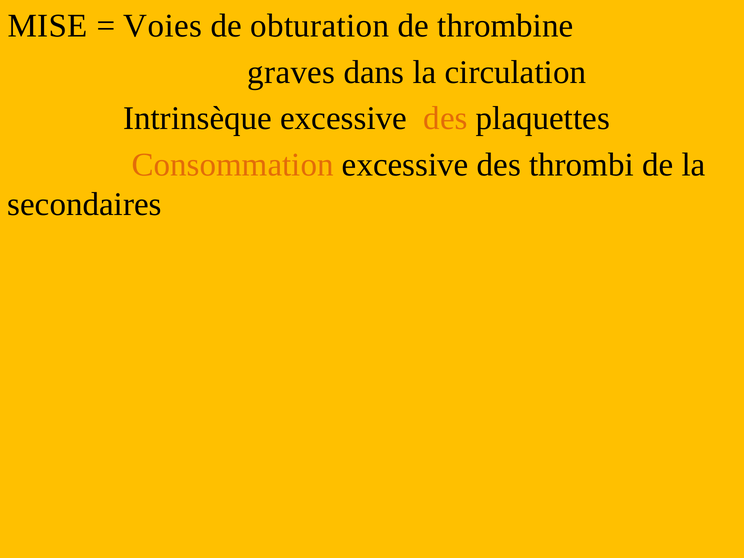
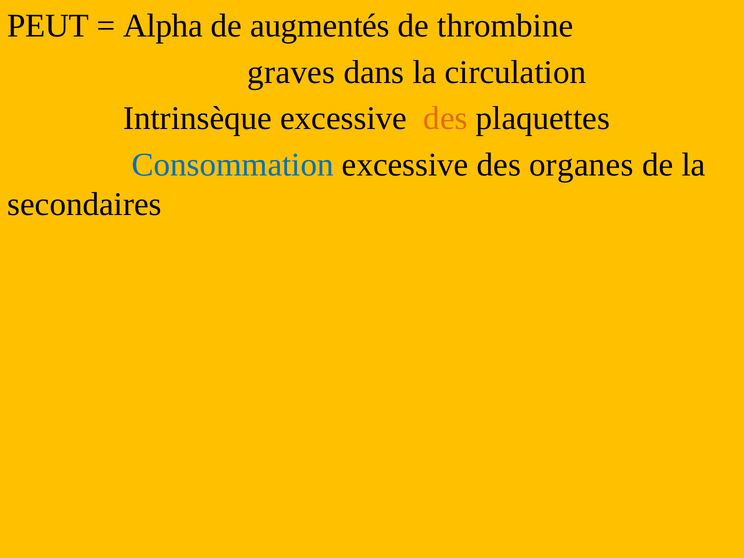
MISE: MISE -> PEUT (48, 26)
Voies: Voies -> Alpha (163, 26)
obturation: obturation -> augmentés (320, 26)
Consommation colour: orange -> blue (233, 165)
thrombi: thrombi -> organes (581, 165)
